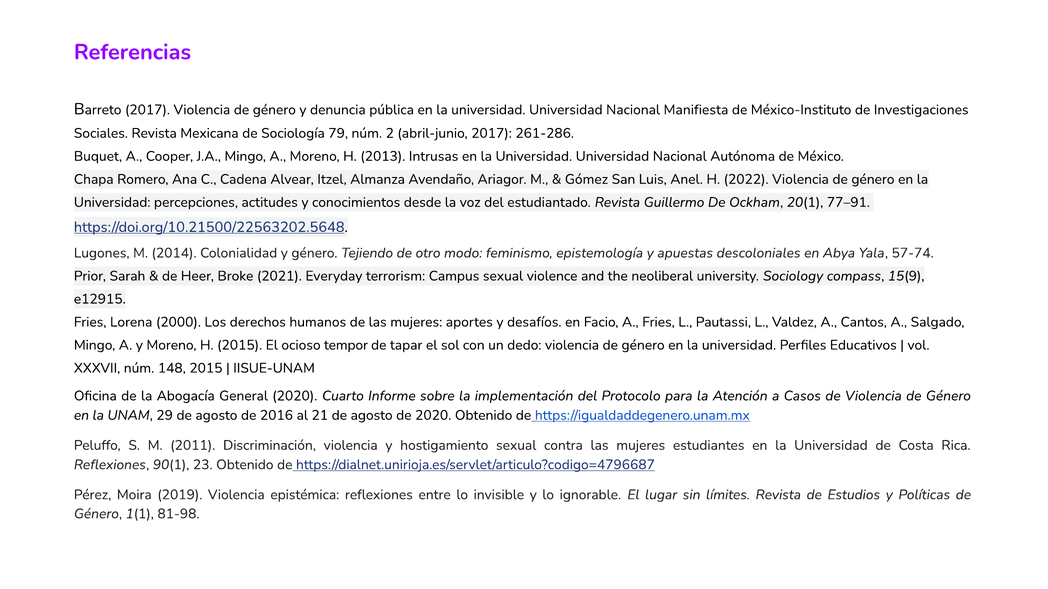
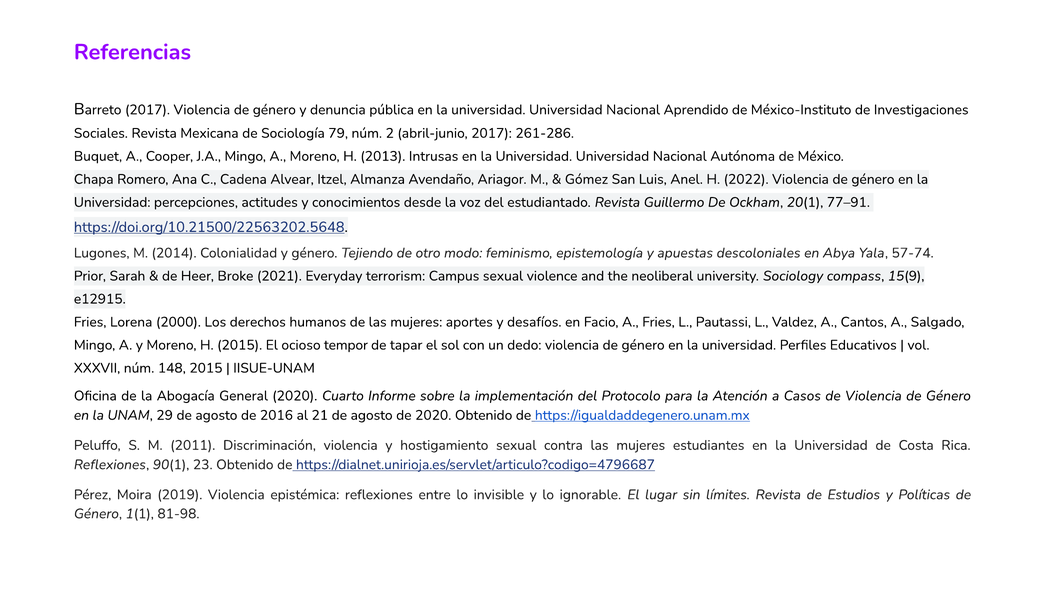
Manifiesta: Manifiesta -> Aprendido (696, 110)
